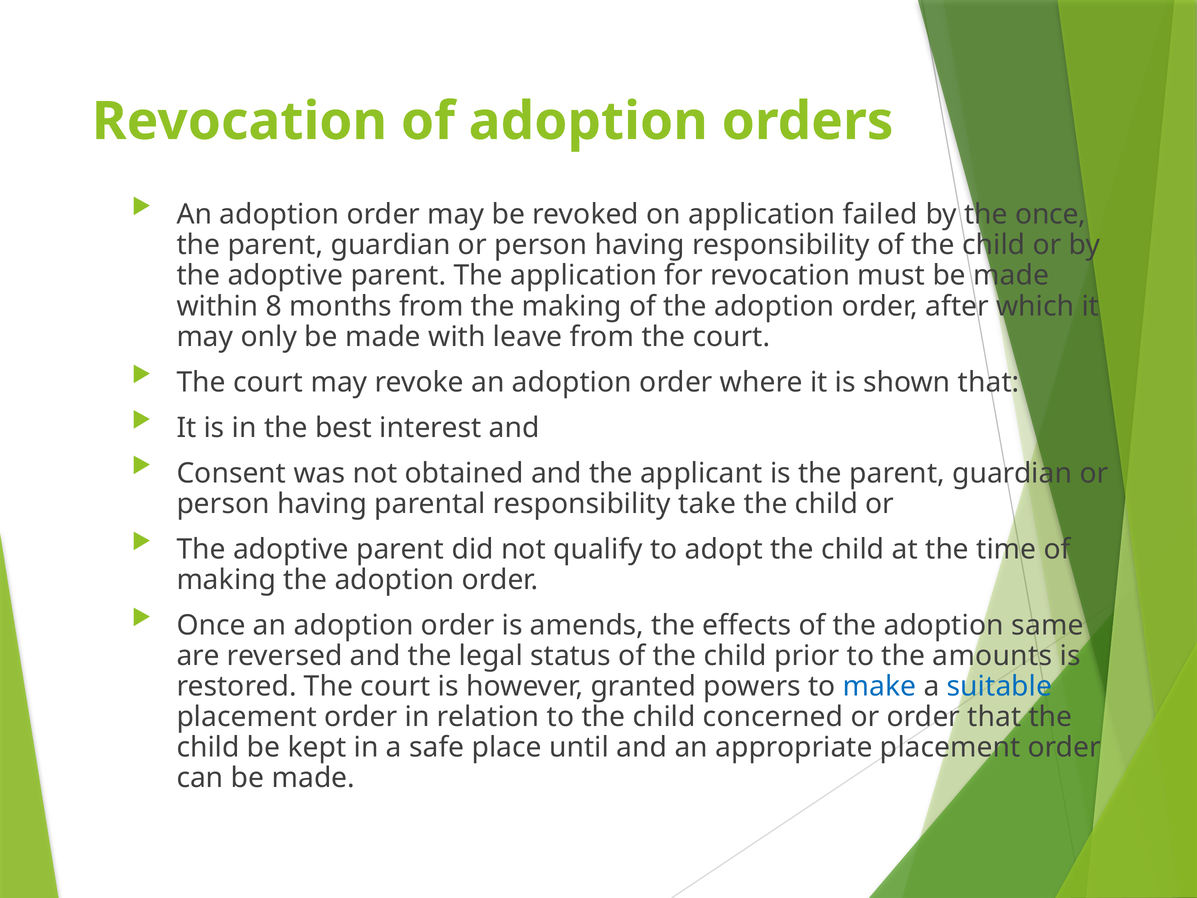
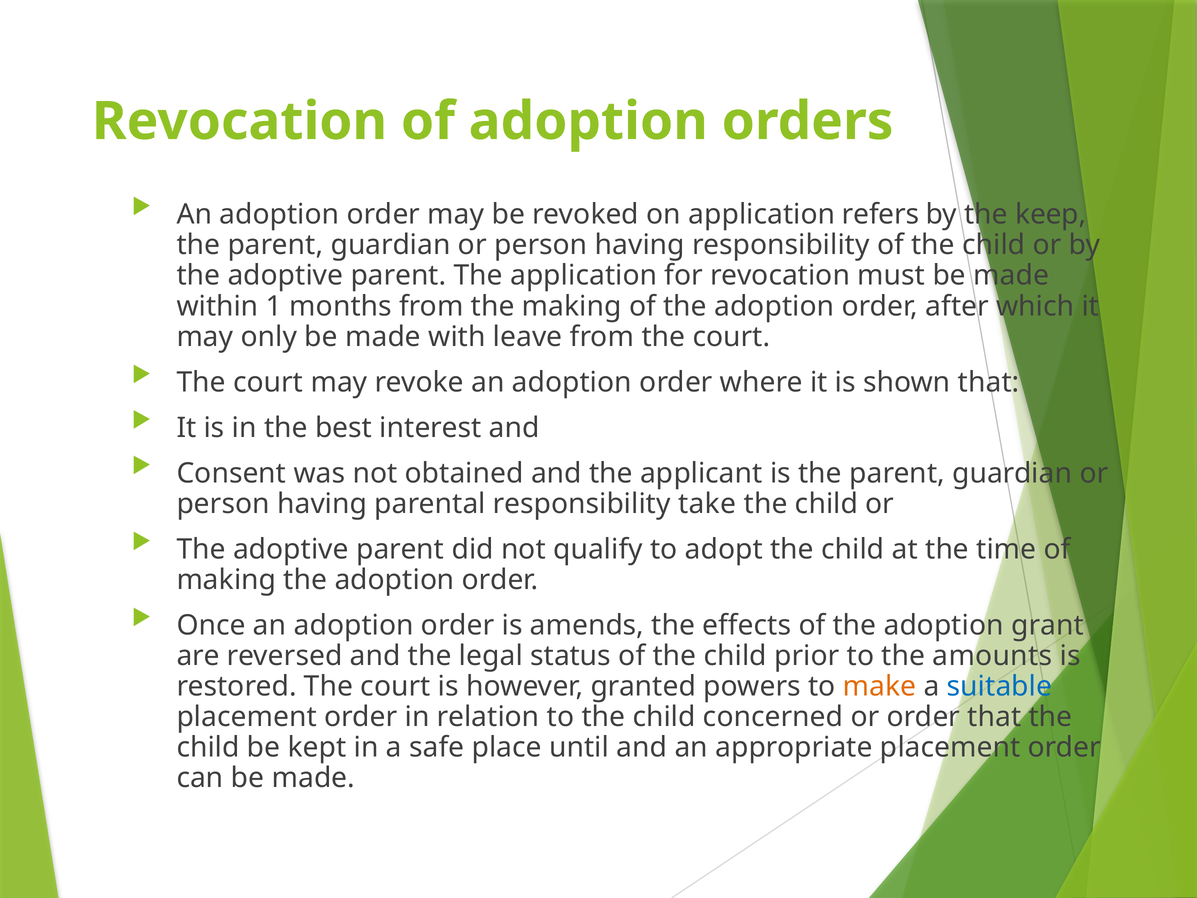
failed: failed -> refers (881, 214)
the once: once -> keep (1051, 214)
8: 8 -> 1 (274, 306)
same: same -> grant (1048, 625)
make colour: blue -> orange (880, 686)
